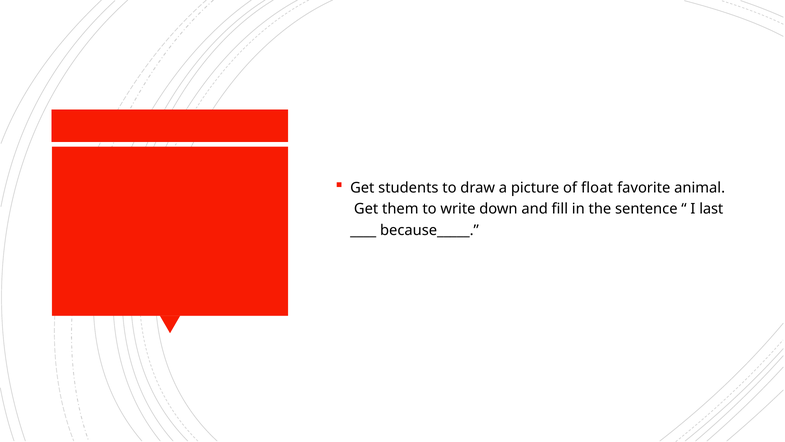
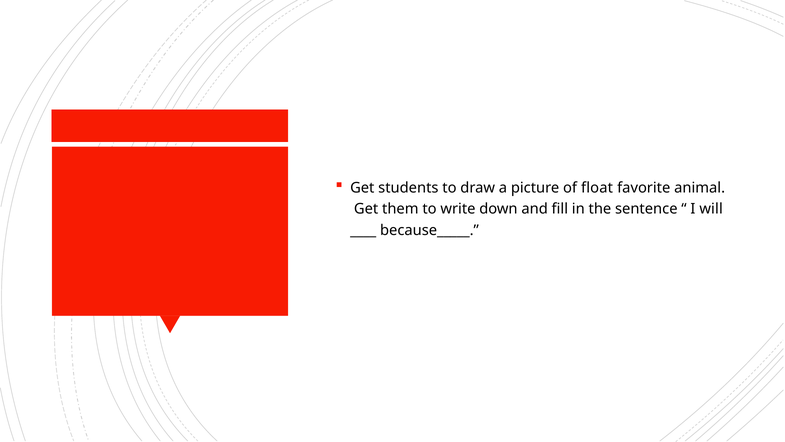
last: last -> will (711, 209)
